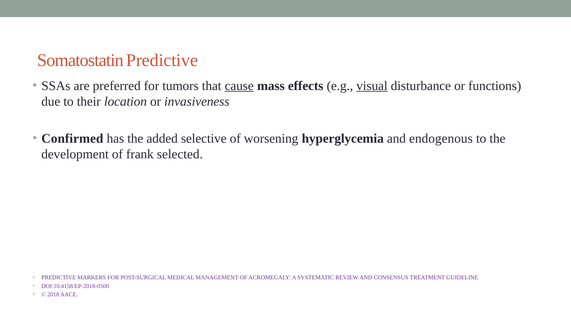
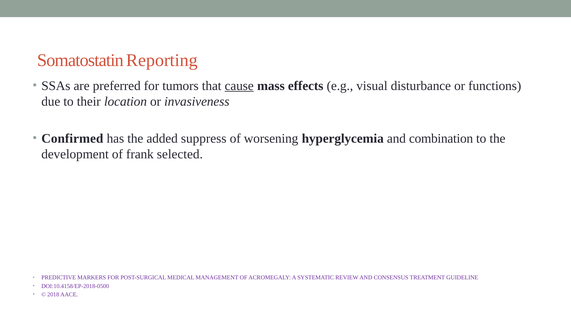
Somatostatin Predictive: Predictive -> Reporting (162, 60)
visual underline: present -> none (372, 86)
selective: selective -> suppress (204, 139)
endogenous: endogenous -> combination (441, 139)
